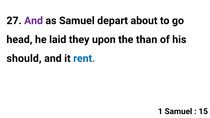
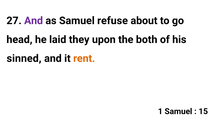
depart: depart -> refuse (113, 21)
than: than -> both (147, 40)
should: should -> sinned (24, 58)
rent colour: blue -> orange (84, 58)
